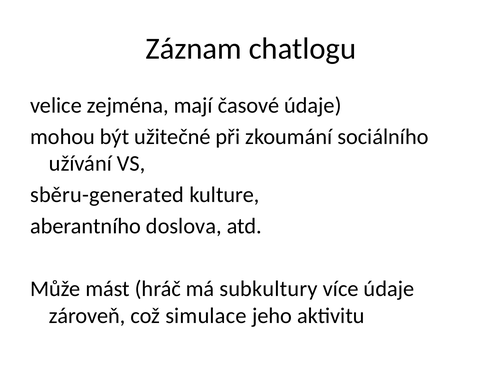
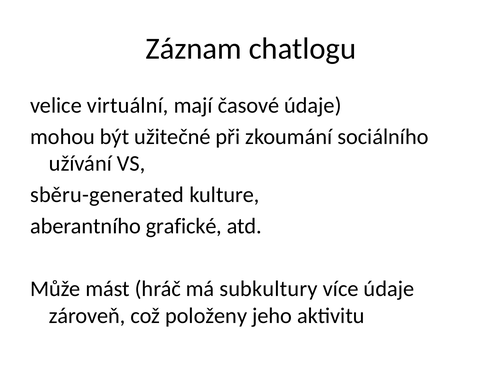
zejména: zejména -> virtuální (128, 105)
doslova: doslova -> grafické (184, 226)
simulace: simulace -> položeny (206, 315)
